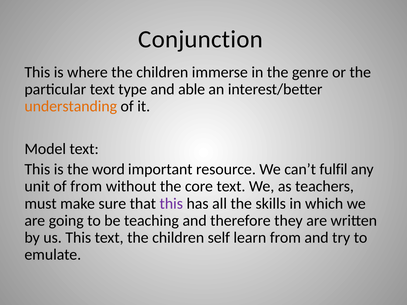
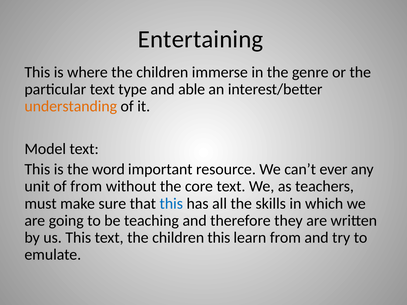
Conjunction: Conjunction -> Entertaining (201, 39)
fulfil: fulfil -> ever (333, 169)
this colour: purple -> blue (171, 204)
children self: self -> this (219, 238)
